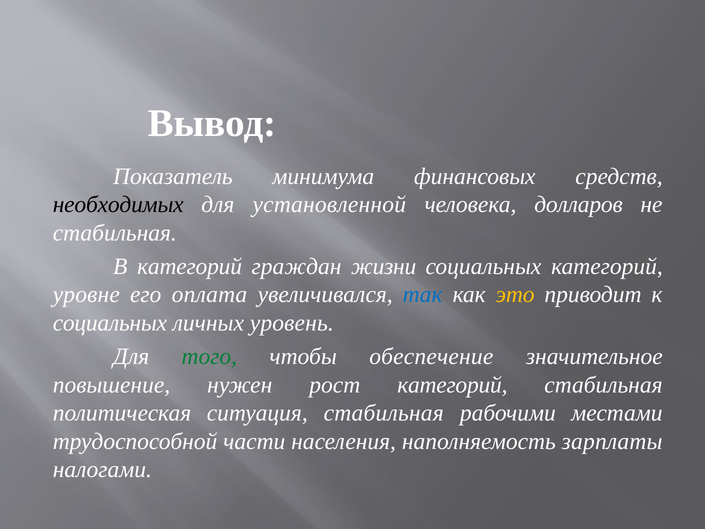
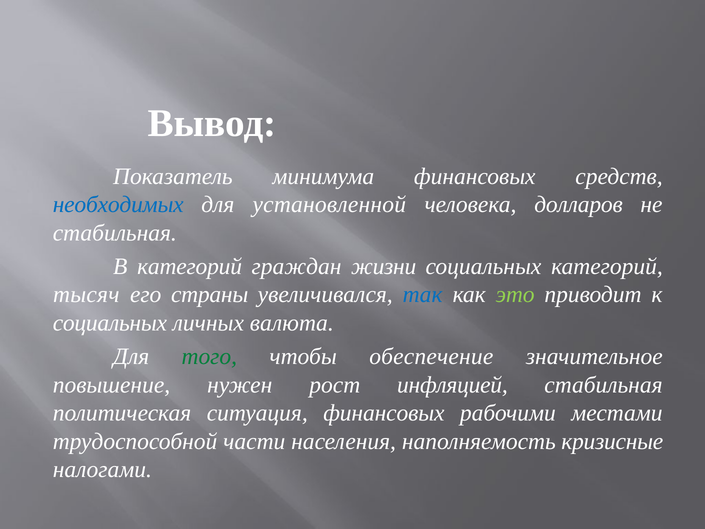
необходимых colour: black -> blue (118, 204)
уровне: уровне -> тысяч (86, 295)
оплата: оплата -> страны (210, 295)
это colour: yellow -> light green (515, 295)
уровень: уровень -> валюта (292, 323)
рост категорий: категорий -> инфляцией (452, 385)
ситуация стабильная: стабильная -> финансовых (384, 413)
зарплаты: зарплаты -> кризисные (612, 441)
